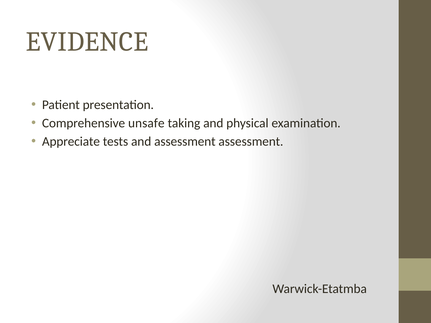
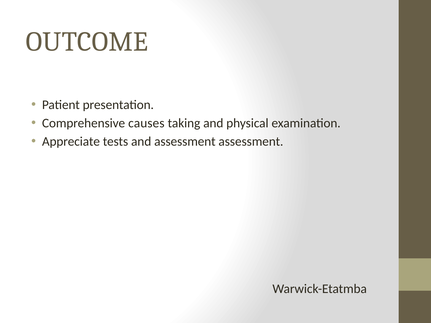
EVIDENCE: EVIDENCE -> OUTCOME (87, 42)
unsafe: unsafe -> causes (146, 123)
